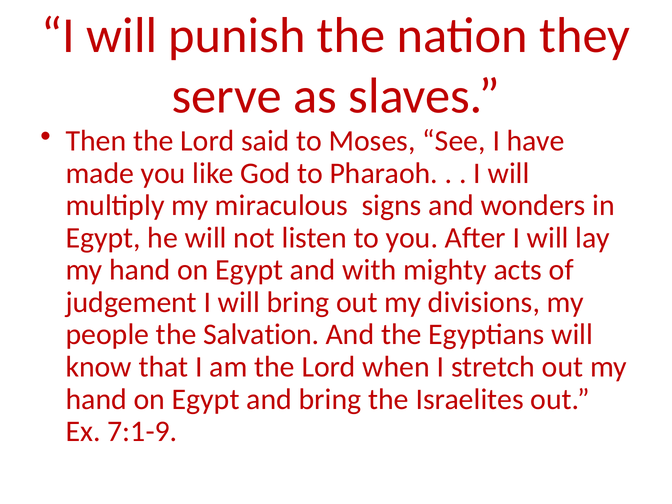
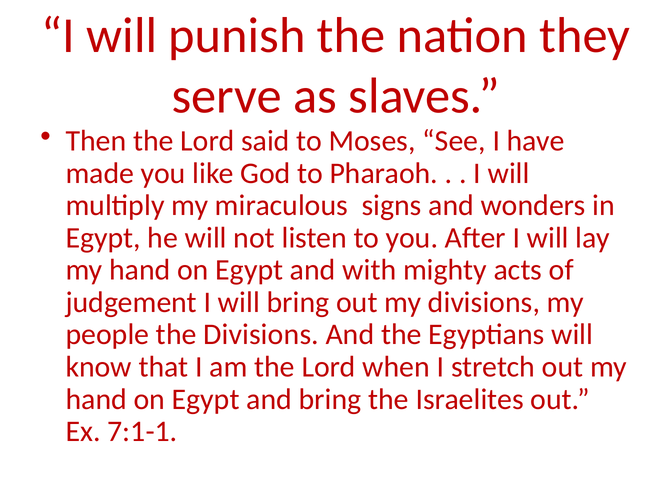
the Salvation: Salvation -> Divisions (261, 335)
7:1-9: 7:1-9 -> 7:1-1 (142, 431)
